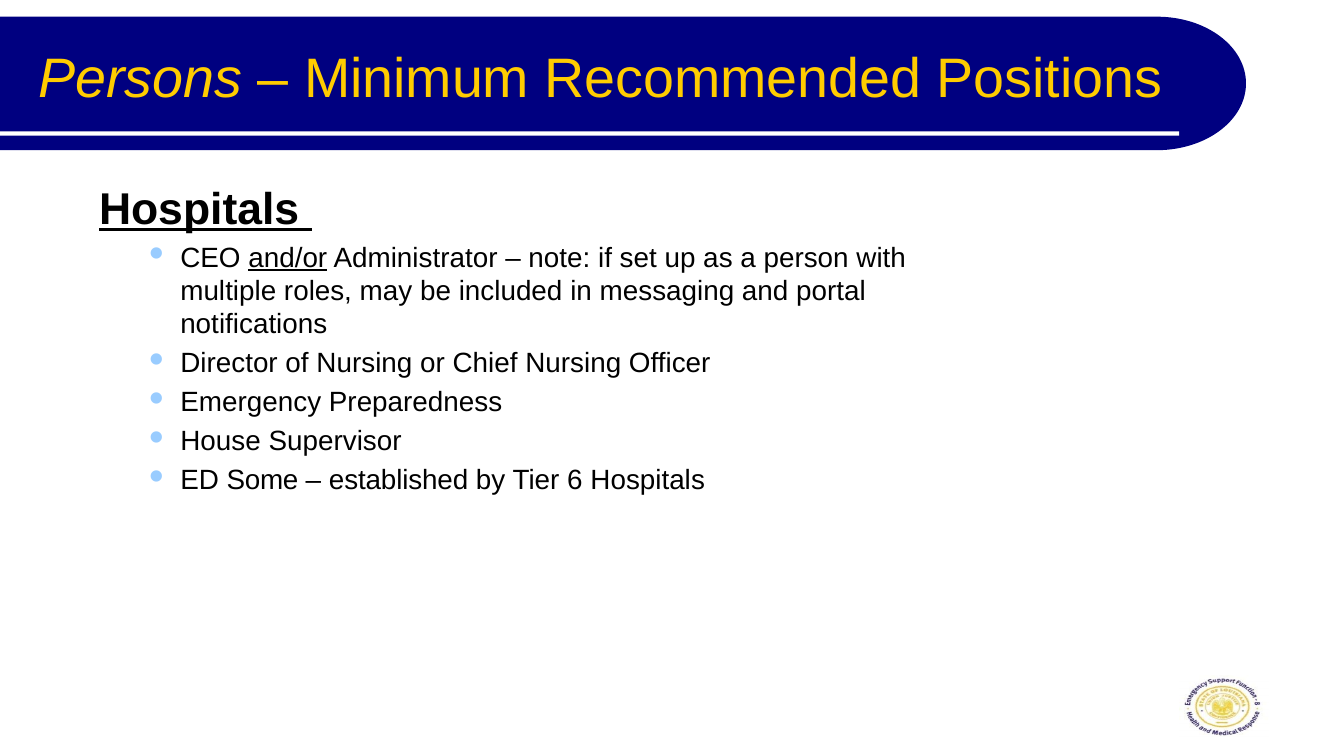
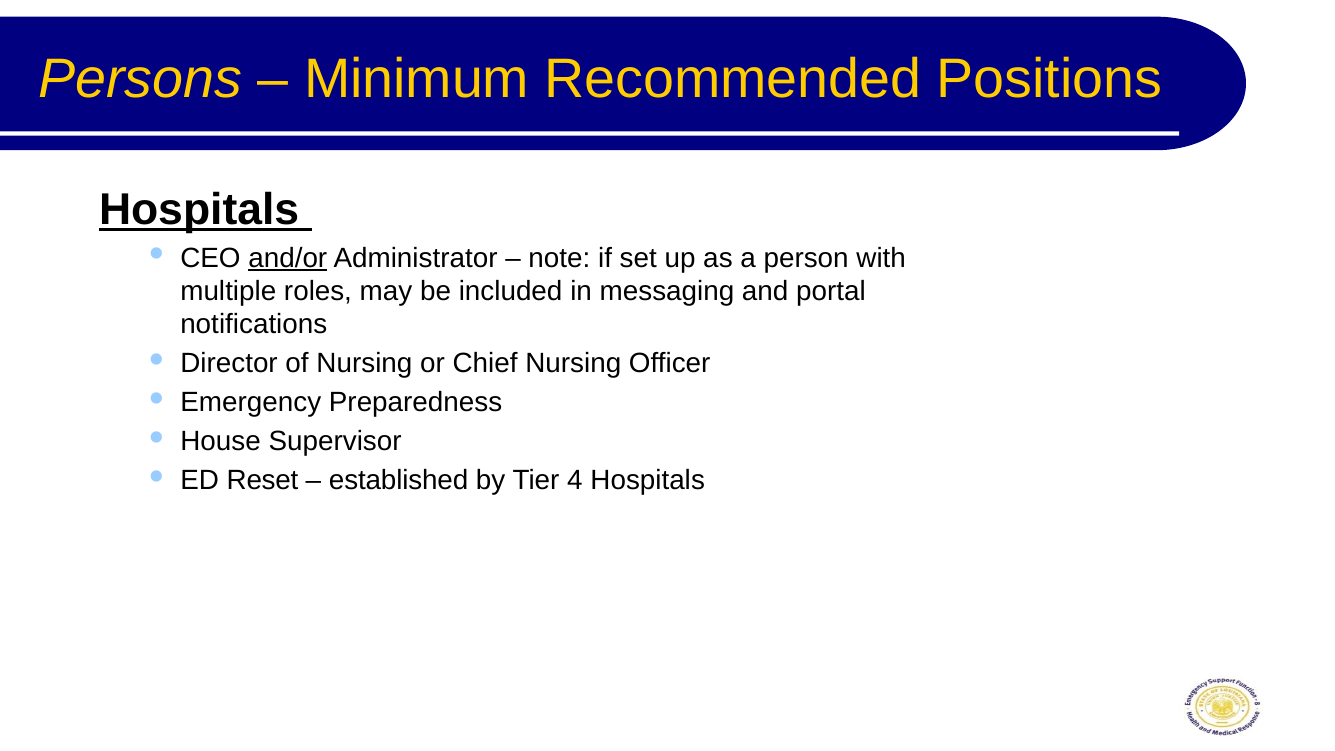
Some: Some -> Reset (262, 481)
6: 6 -> 4 (575, 481)
